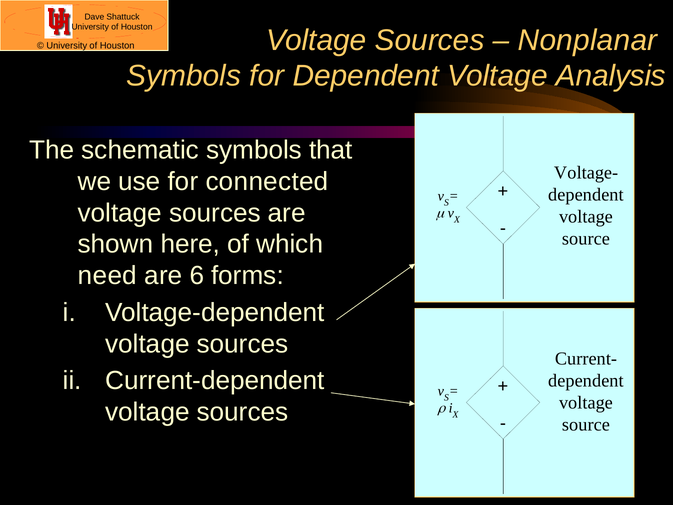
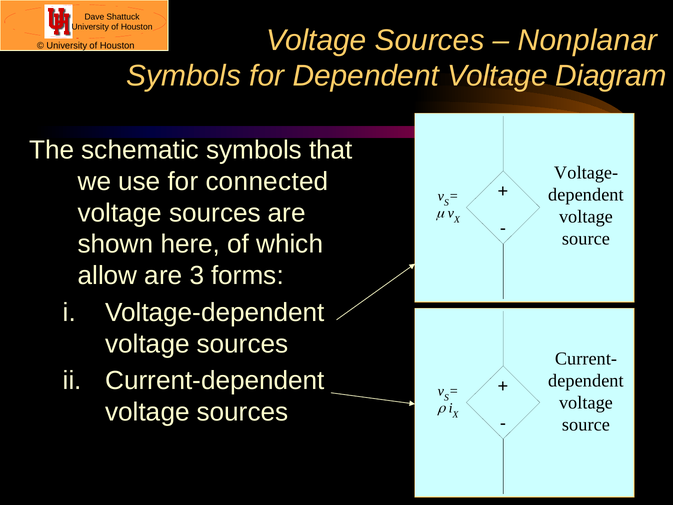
Analysis: Analysis -> Diagram (611, 76)
need: need -> allow (108, 276)
6: 6 -> 3 (197, 276)
